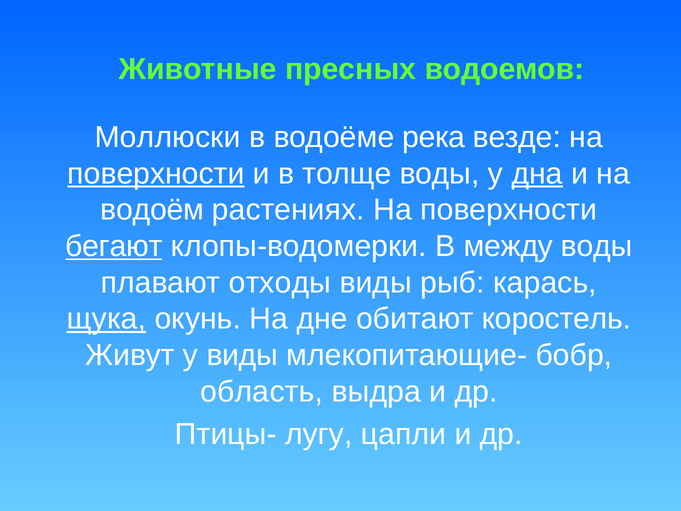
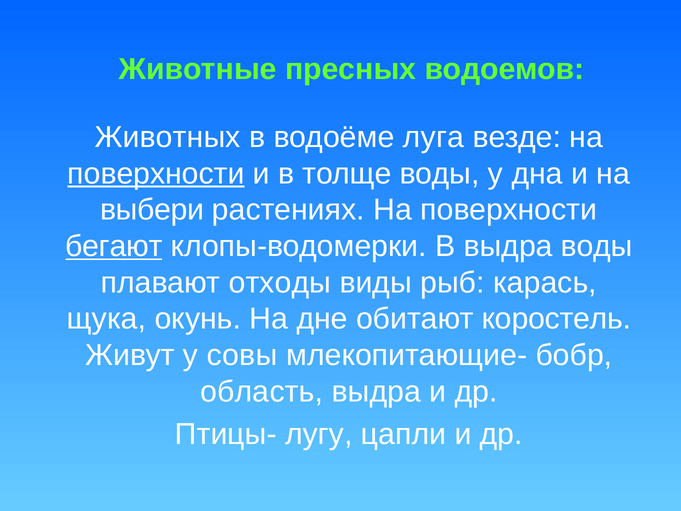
Моллюски: Моллюски -> Животных (168, 137)
река: река -> луга (434, 137)
дна underline: present -> none (537, 174)
водоём: водоём -> выбери (152, 210)
В между: между -> выдра (508, 246)
щука underline: present -> none (106, 319)
у виды: виды -> совы (242, 355)
